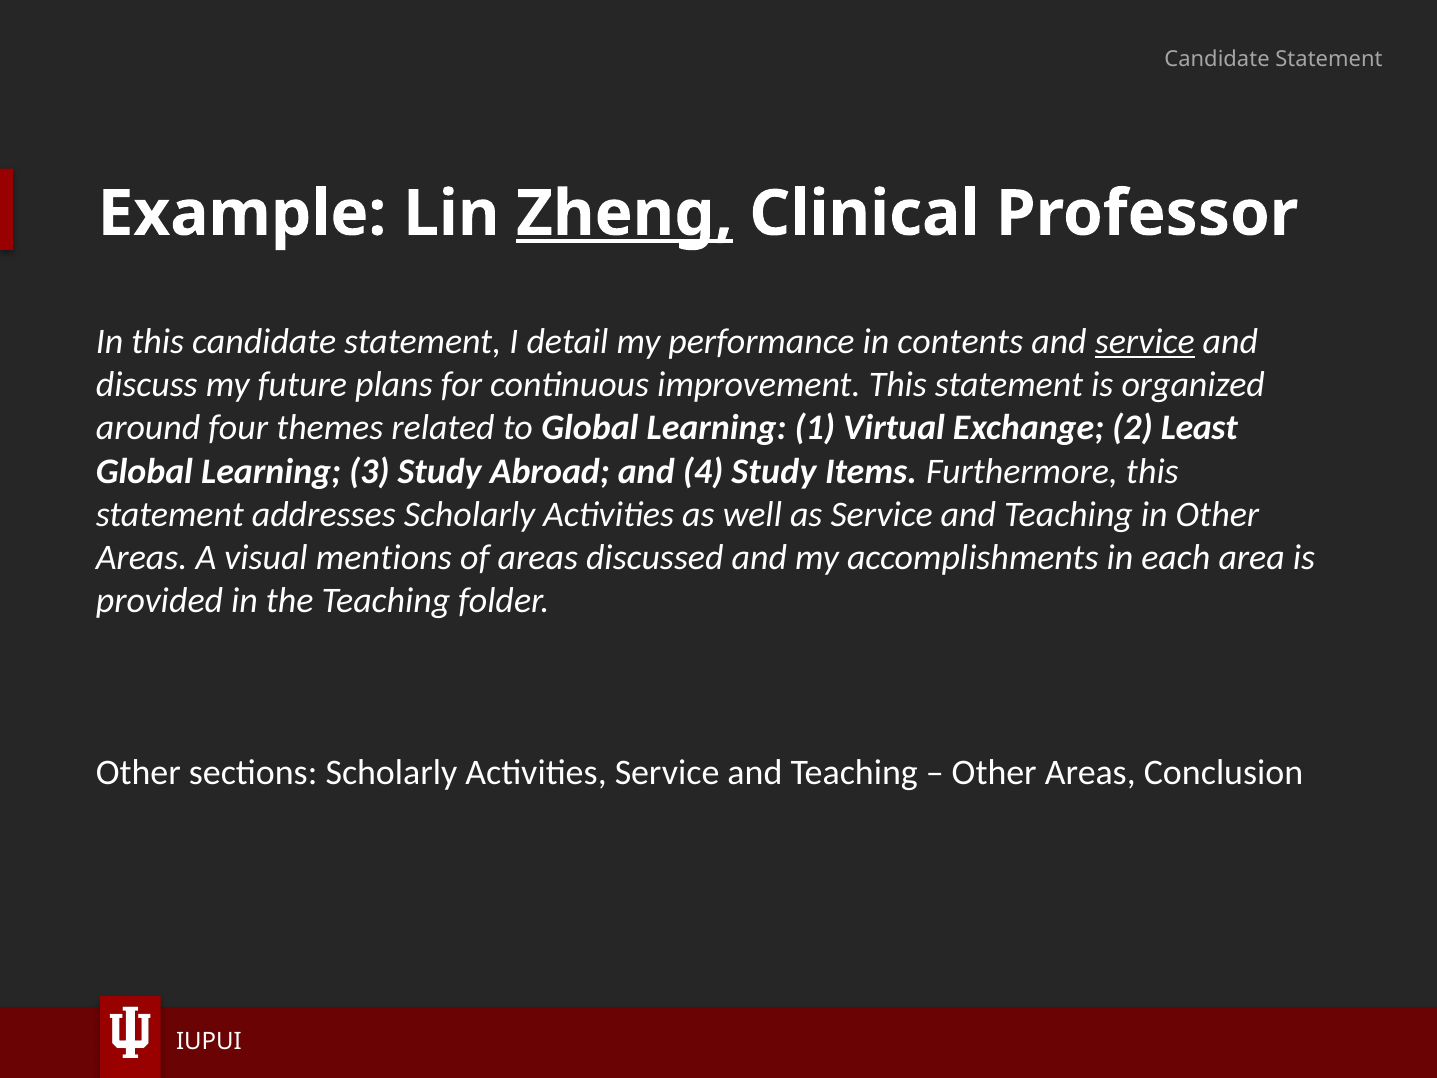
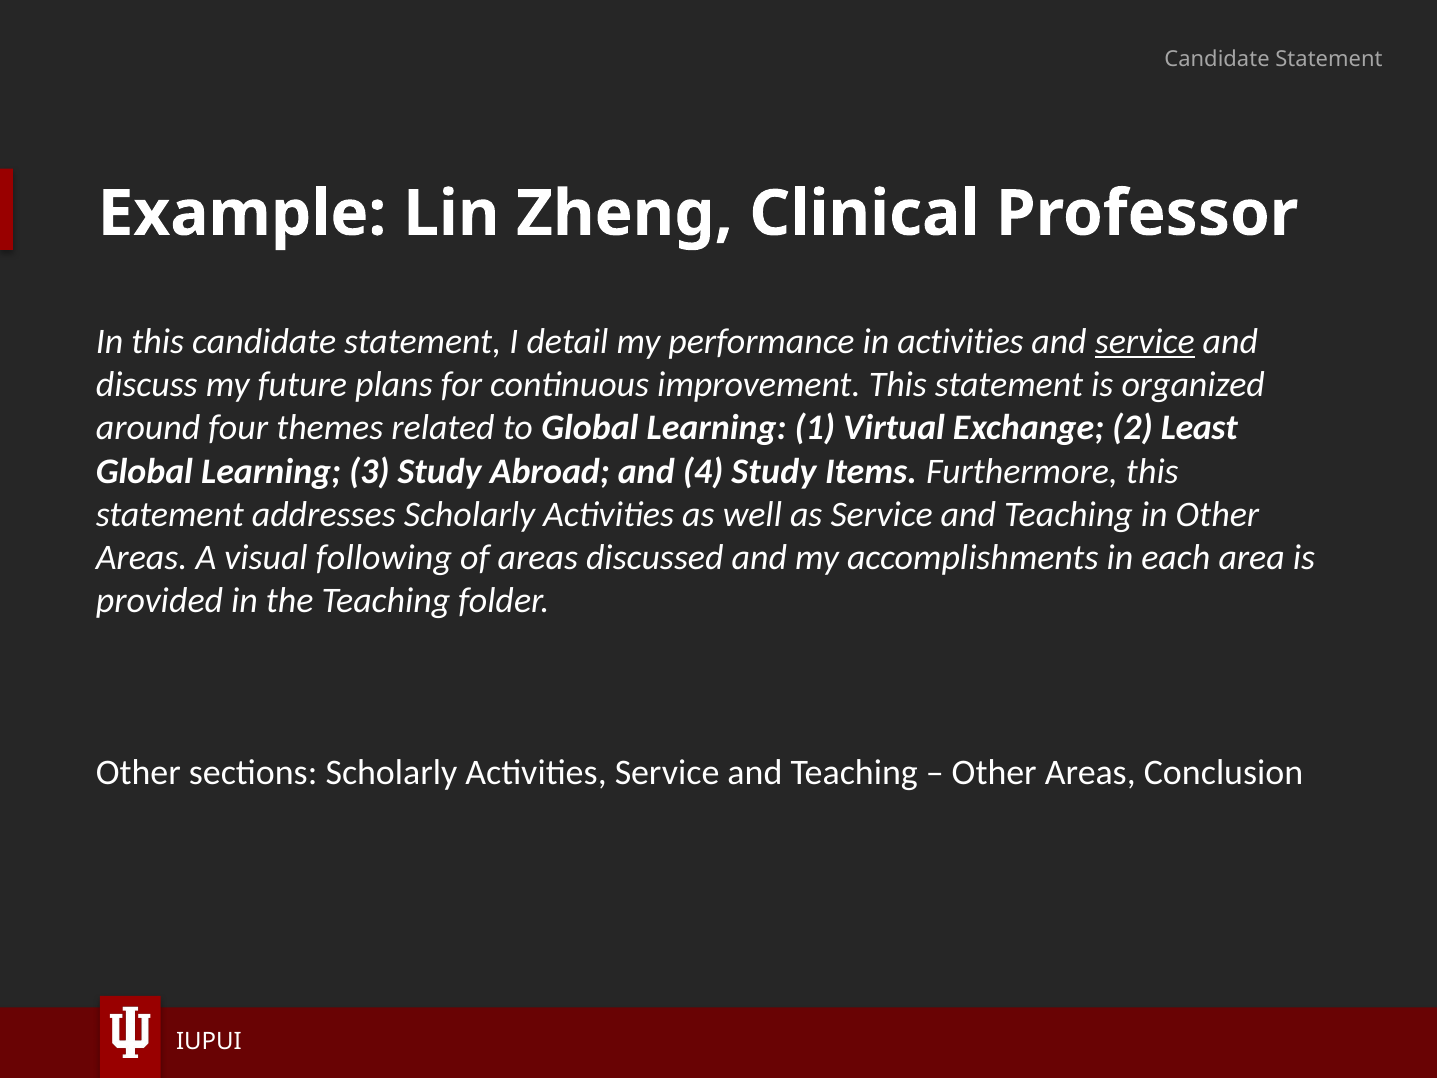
Zheng underline: present -> none (624, 214)
in contents: contents -> activities (961, 342)
mentions: mentions -> following (384, 557)
